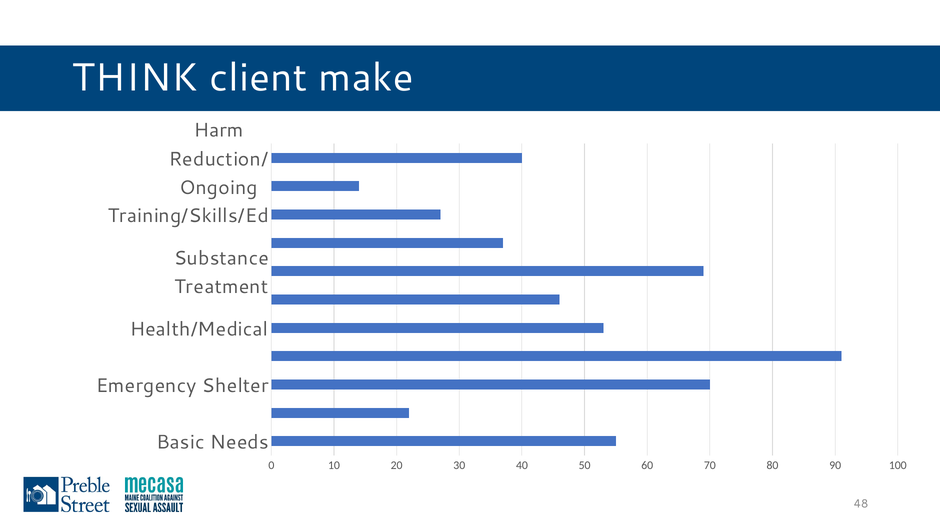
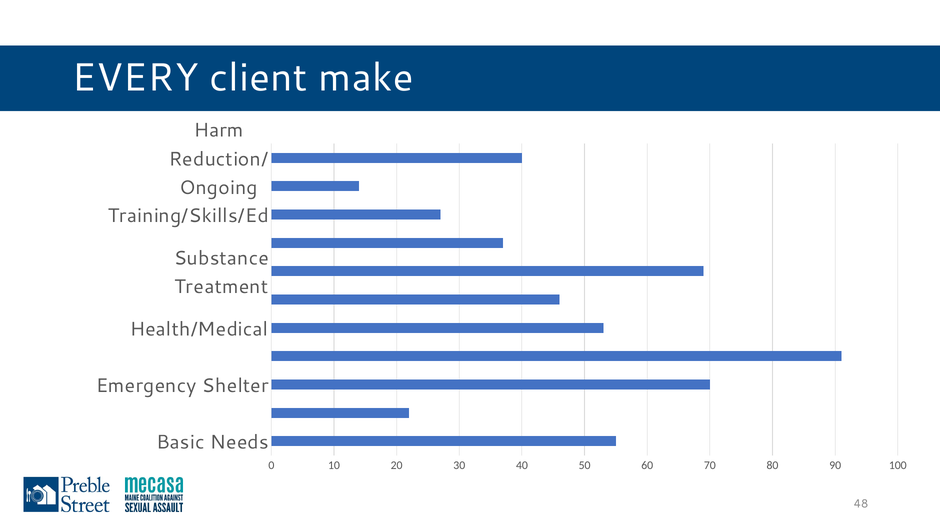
THINK: THINK -> EVERY (135, 78)
